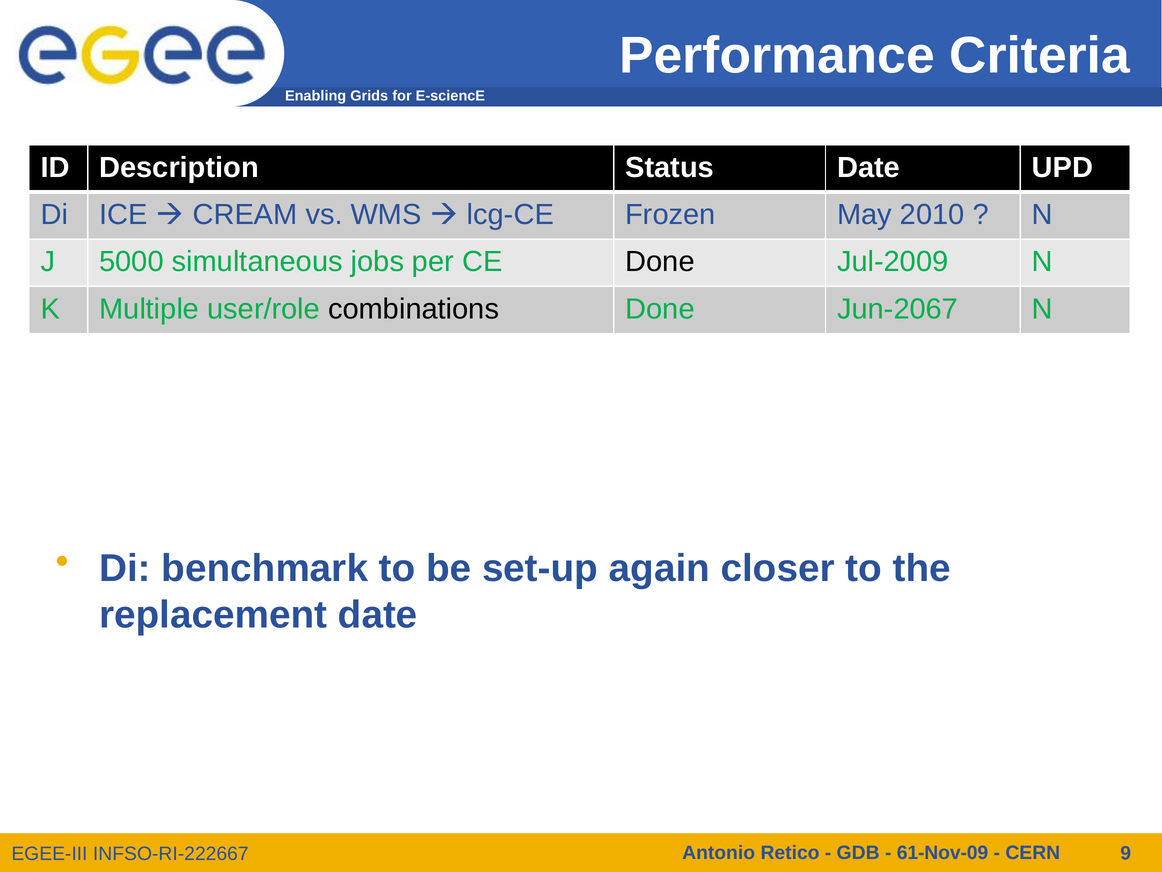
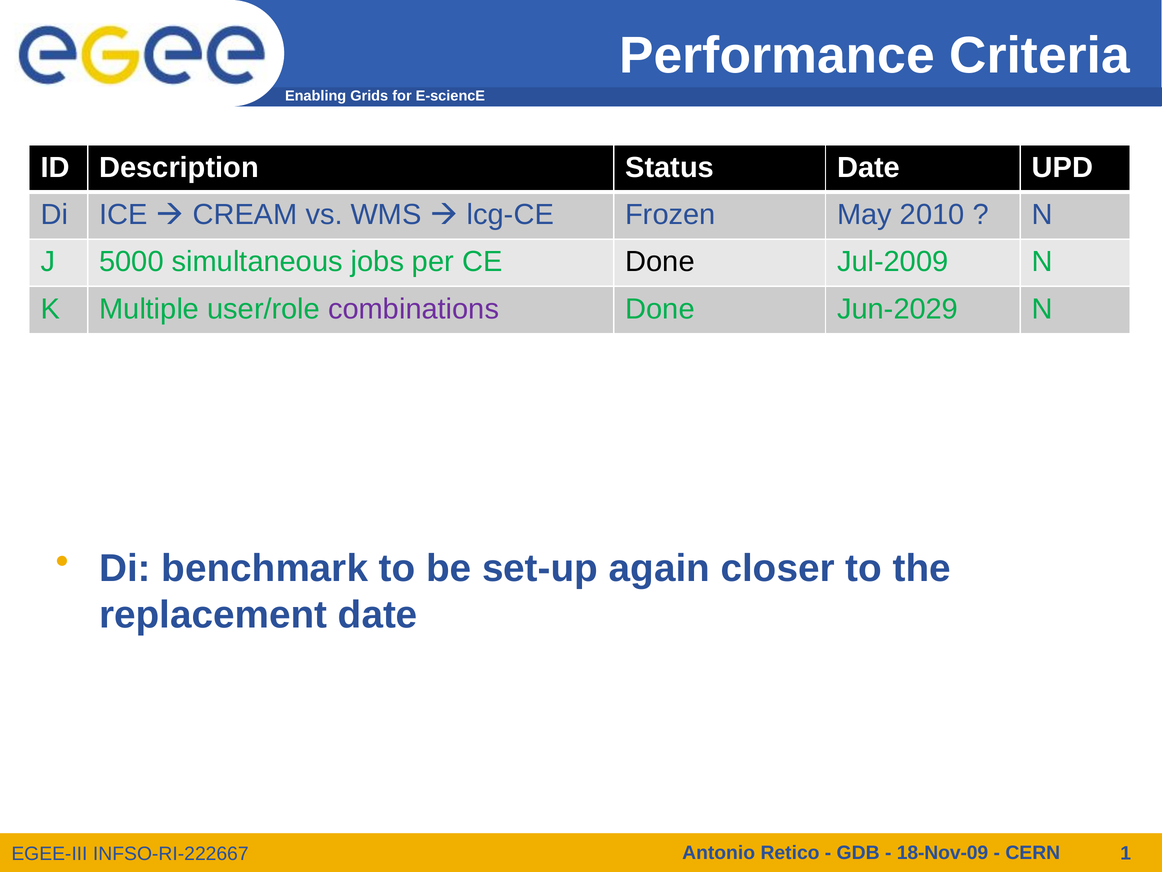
combinations colour: black -> purple (414, 309)
Jun-2067: Jun-2067 -> Jun-2029 (898, 309)
61-Nov-09: 61-Nov-09 -> 18-Nov-09 (943, 852)
9: 9 -> 1 (1126, 853)
